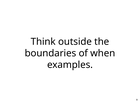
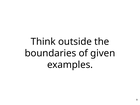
when: when -> given (103, 53)
